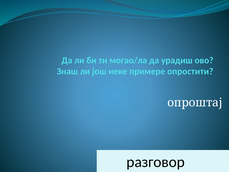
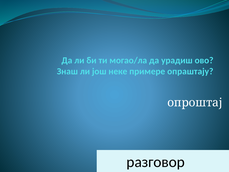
опростити: опростити -> опраштају (190, 71)
